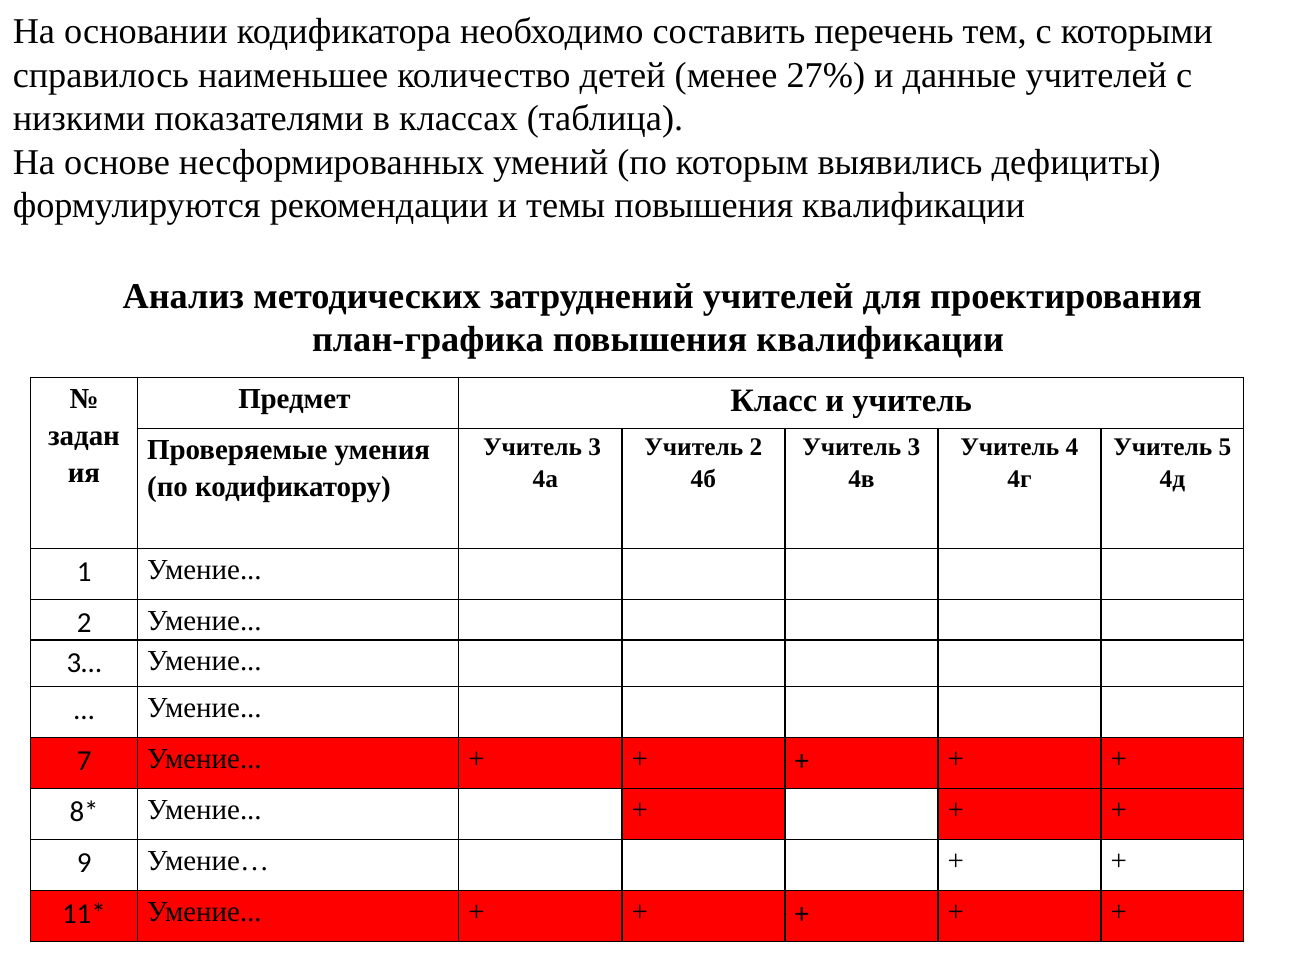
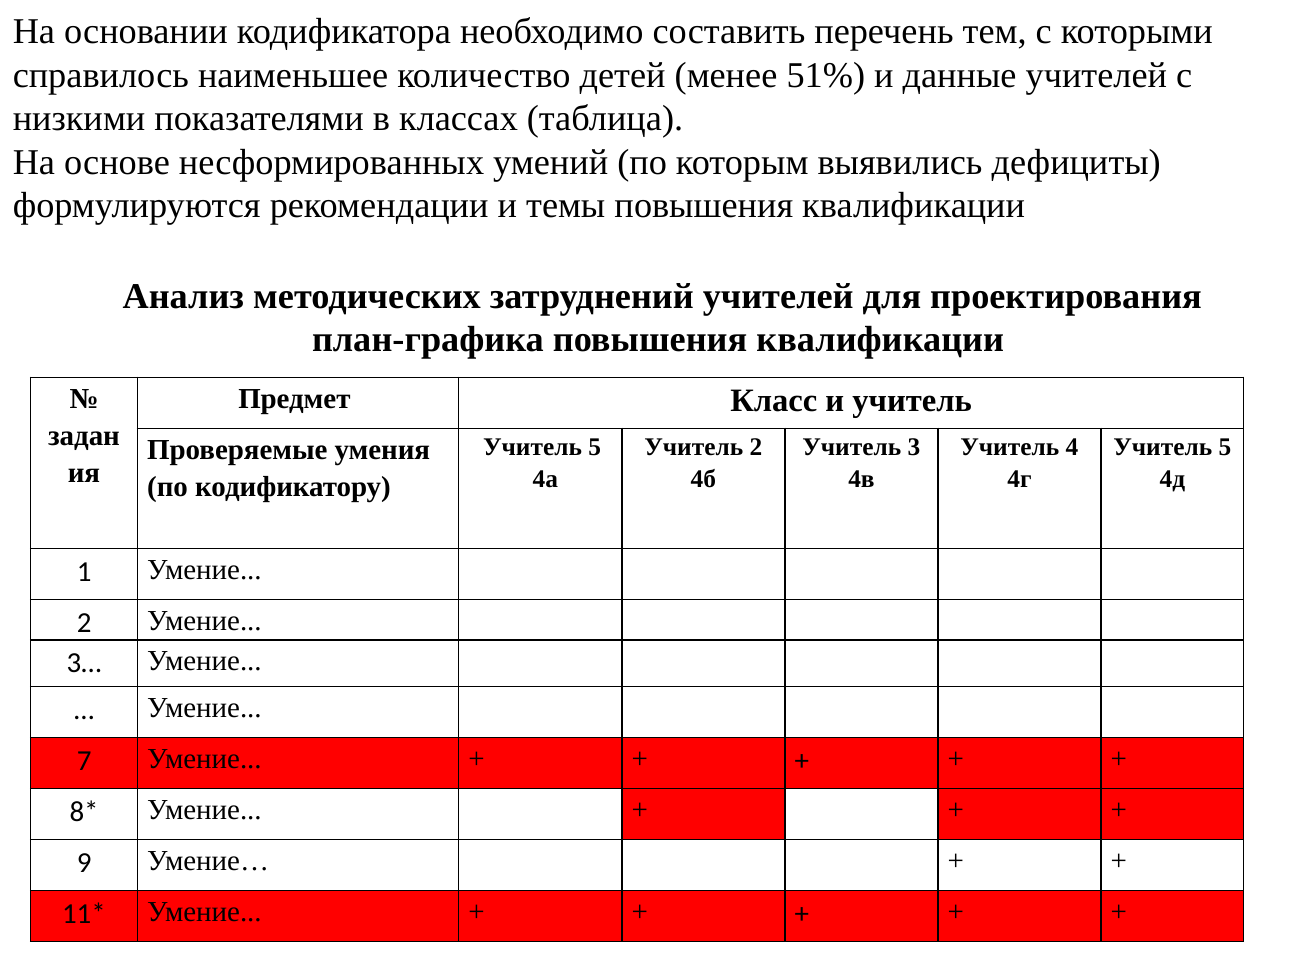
27%: 27% -> 51% (826, 75)
3: 3 -> 5 (595, 447)
